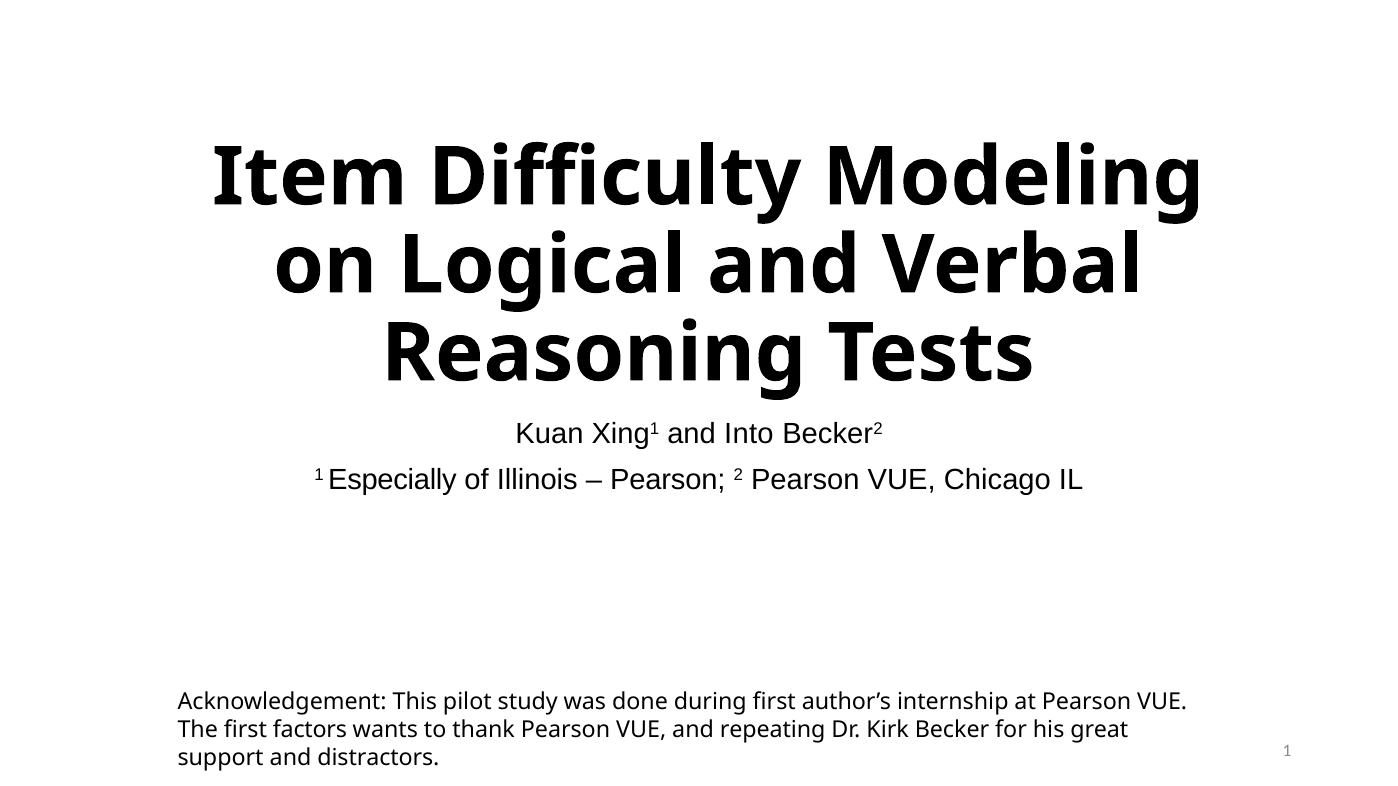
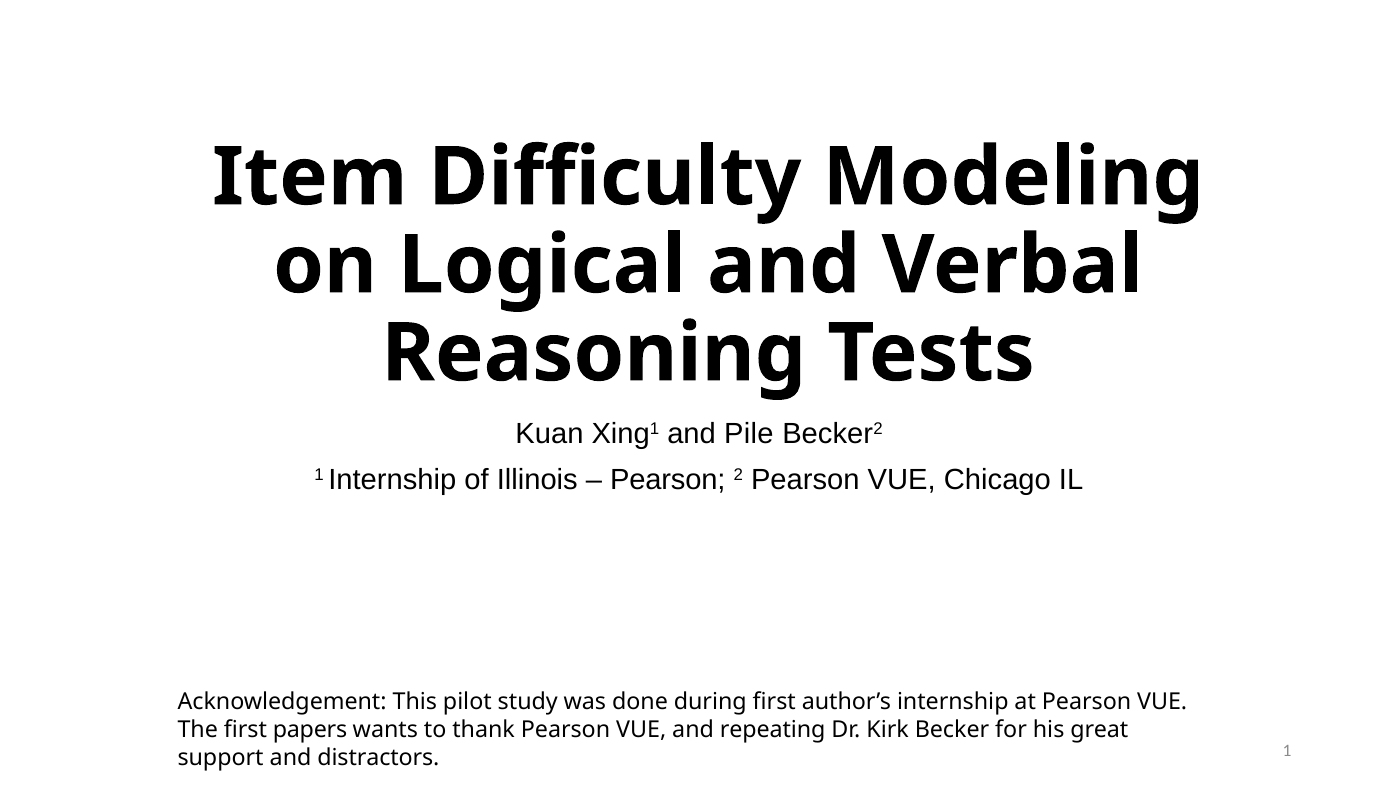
Into: Into -> Pile (749, 434)
1 Especially: Especially -> Internship (392, 480)
factors: factors -> papers (310, 730)
